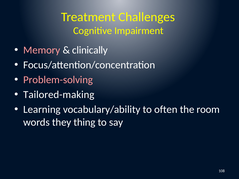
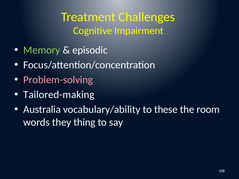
Memory colour: pink -> light green (42, 50)
clinically: clinically -> episodic (90, 50)
Learning: Learning -> Australia (42, 110)
often: often -> these (166, 110)
